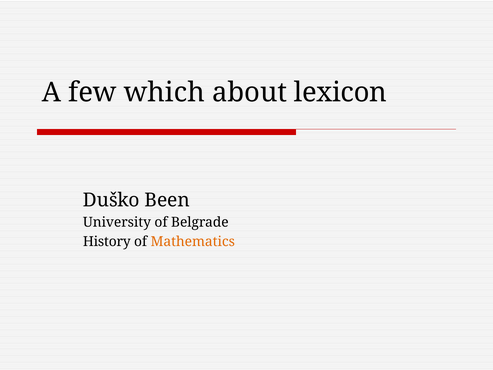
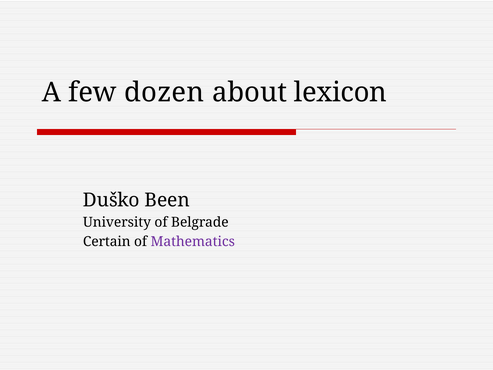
which: which -> dozen (164, 92)
History: History -> Certain (107, 241)
Mathematics colour: orange -> purple (193, 241)
